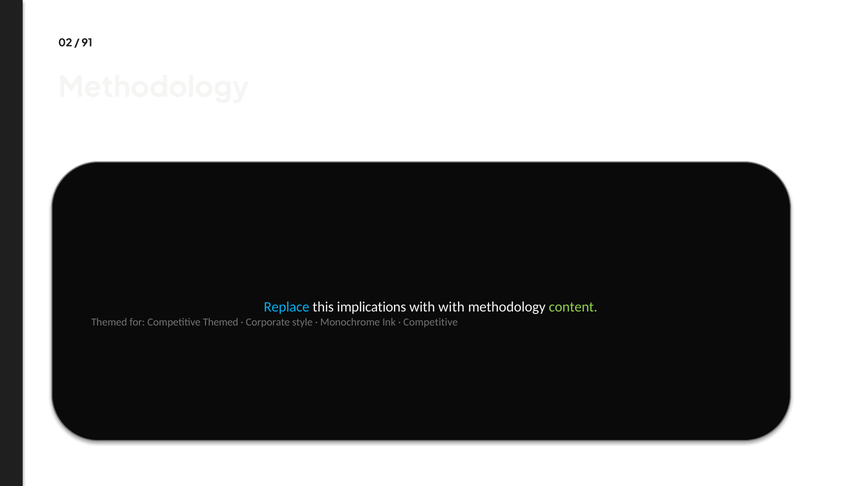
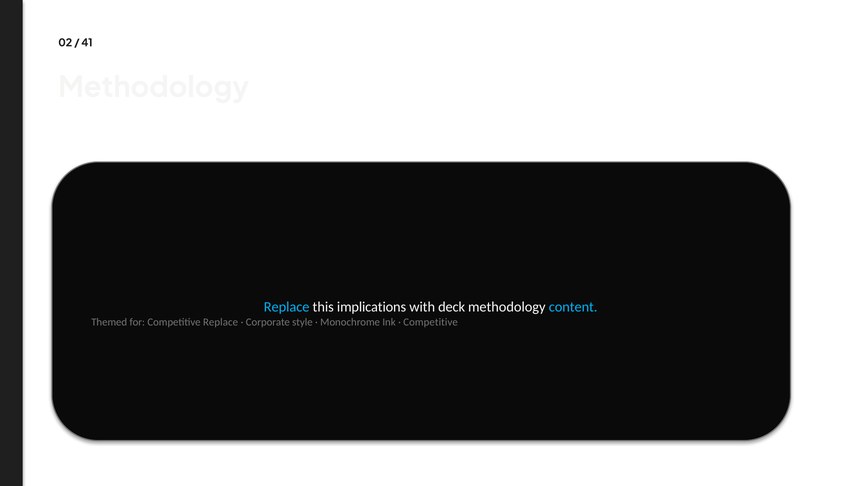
91: 91 -> 41 (87, 43)
with with: with -> deck (452, 307)
content colour: light green -> light blue (573, 307)
Competitive Themed: Themed -> Replace (221, 322)
